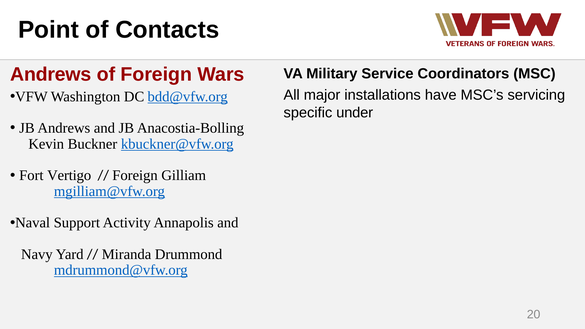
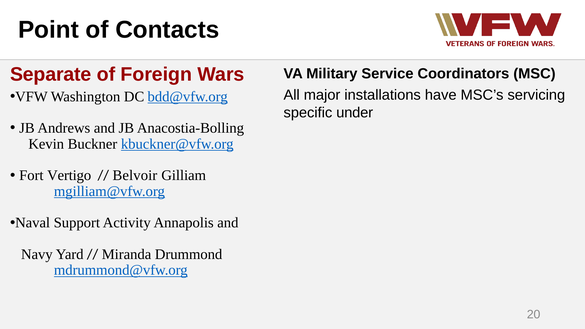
Andrews: Andrews -> Separate (51, 74)
Foreign: Foreign -> Belvoir (135, 175)
